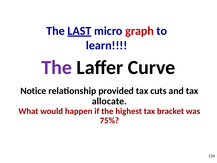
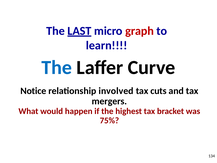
The colour: purple -> blue (57, 67)
provided: provided -> involved (116, 91)
allocate: allocate -> mergers (109, 101)
